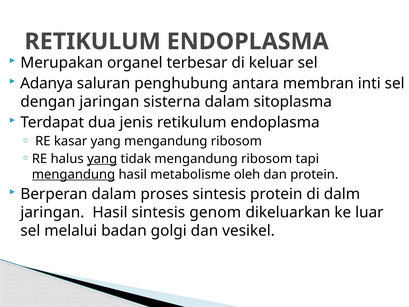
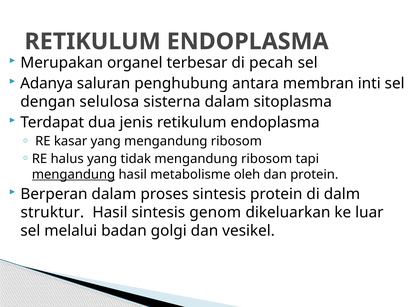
keluar: keluar -> pecah (271, 63)
dengan jaringan: jaringan -> selulosa (109, 102)
yang underline: present -> none (102, 159)
jaringan: jaringan -> struktur (52, 212)
